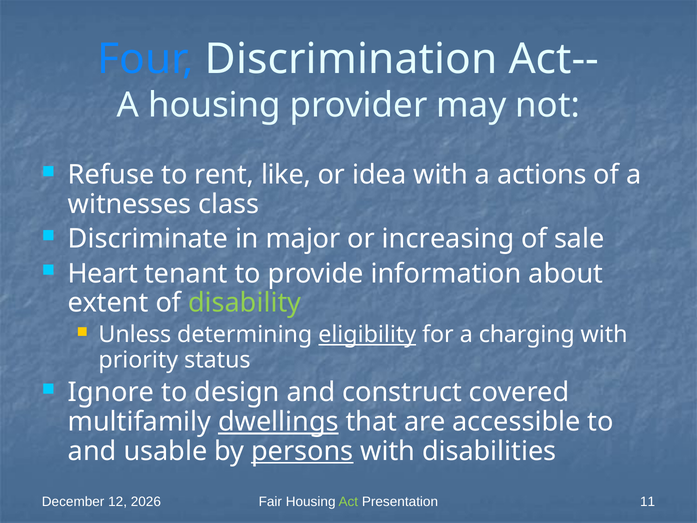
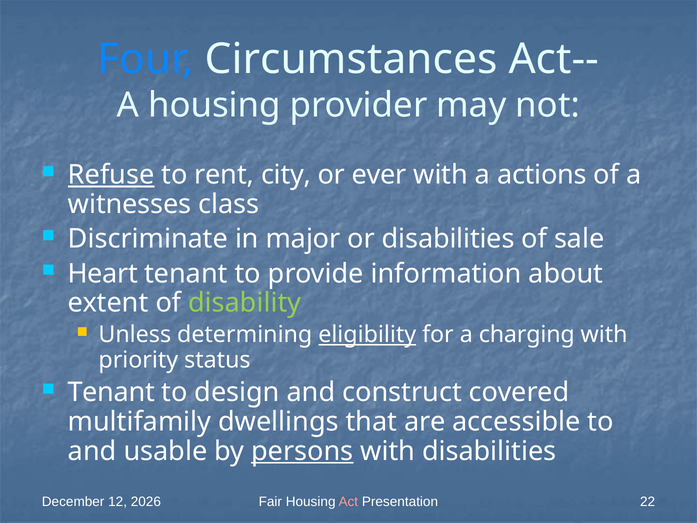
Discrimination: Discrimination -> Circumstances (351, 59)
Refuse underline: none -> present (111, 175)
like: like -> city (286, 175)
idea: idea -> ever (379, 175)
or increasing: increasing -> disabilities (448, 239)
Ignore: Ignore -> Tenant (111, 392)
dwellings underline: present -> none (278, 422)
Act colour: light green -> pink (348, 502)
11: 11 -> 22 (648, 502)
